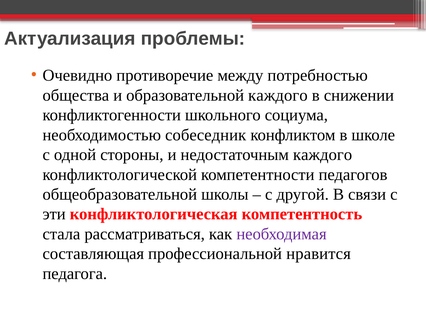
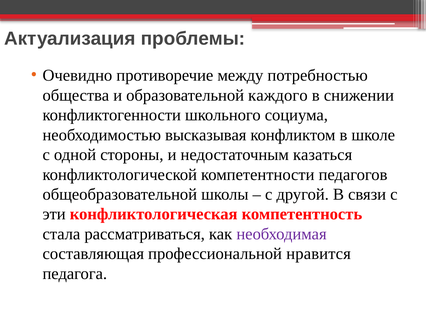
собеседник: собеседник -> высказывая (206, 135)
недостаточным каждого: каждого -> казаться (323, 155)
